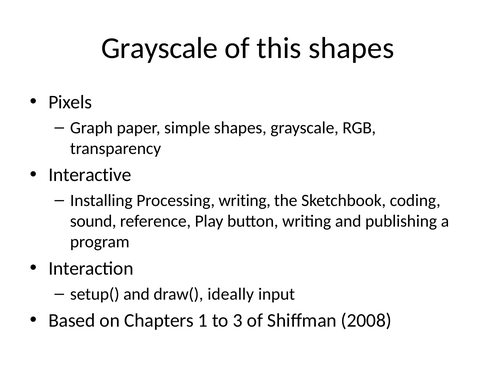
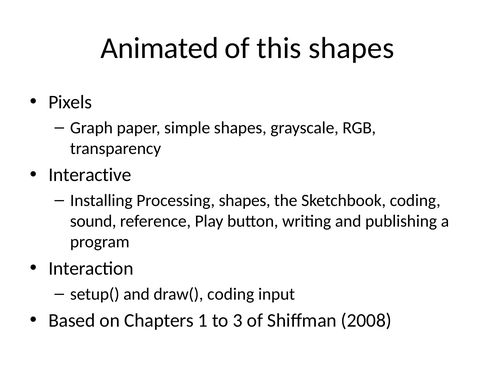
Grayscale: Grayscale -> Animated (160, 48)
Processing writing: writing -> shapes (245, 201)
draw( ideally: ideally -> coding (231, 294)
